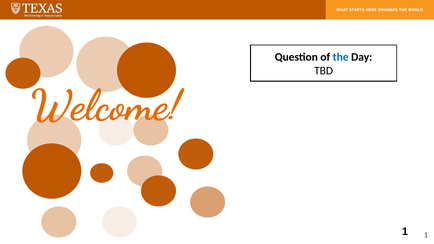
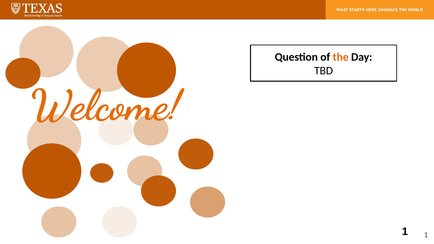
the colour: blue -> orange (341, 57)
